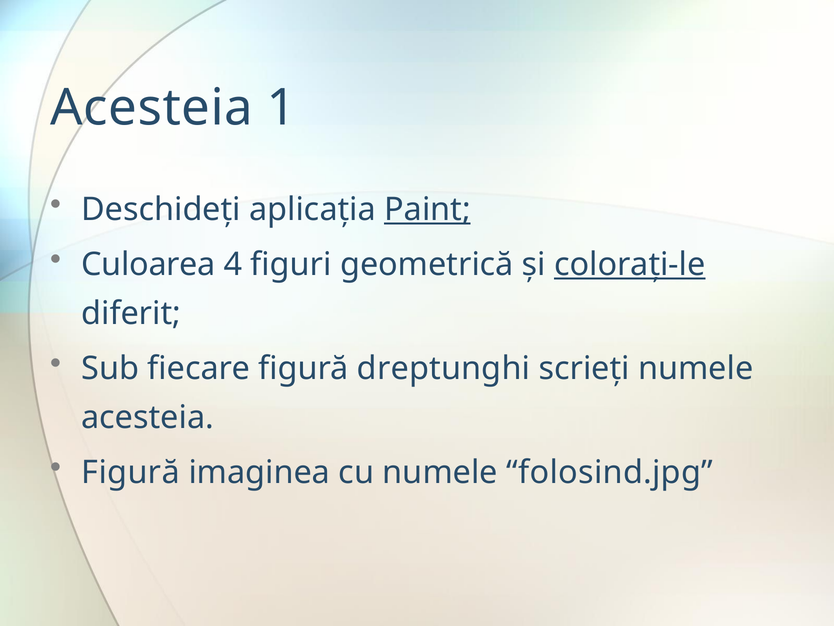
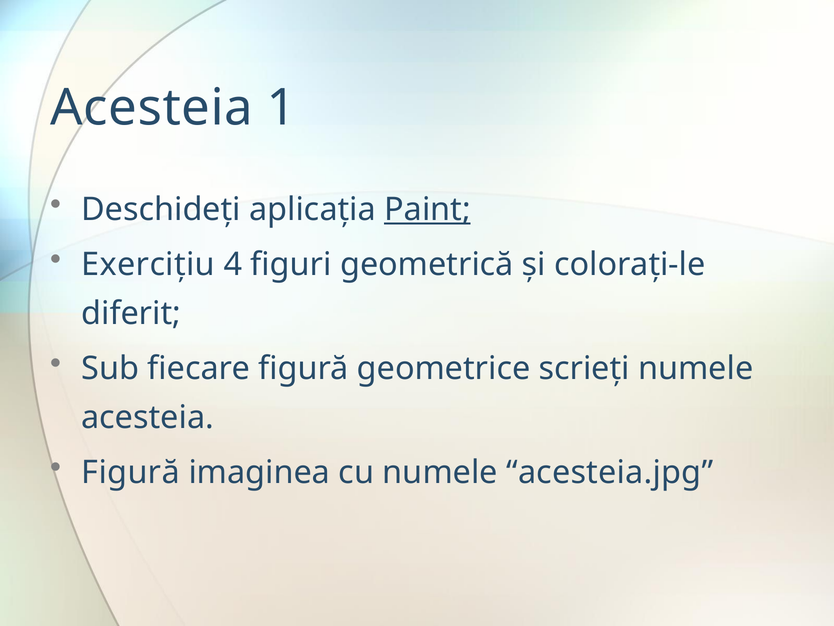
Culoarea: Culoarea -> Exercițiu (148, 265)
colorați-le underline: present -> none (630, 265)
dreptunghi: dreptunghi -> geometrice (444, 368)
folosind.jpg: folosind.jpg -> acesteia.jpg (610, 472)
